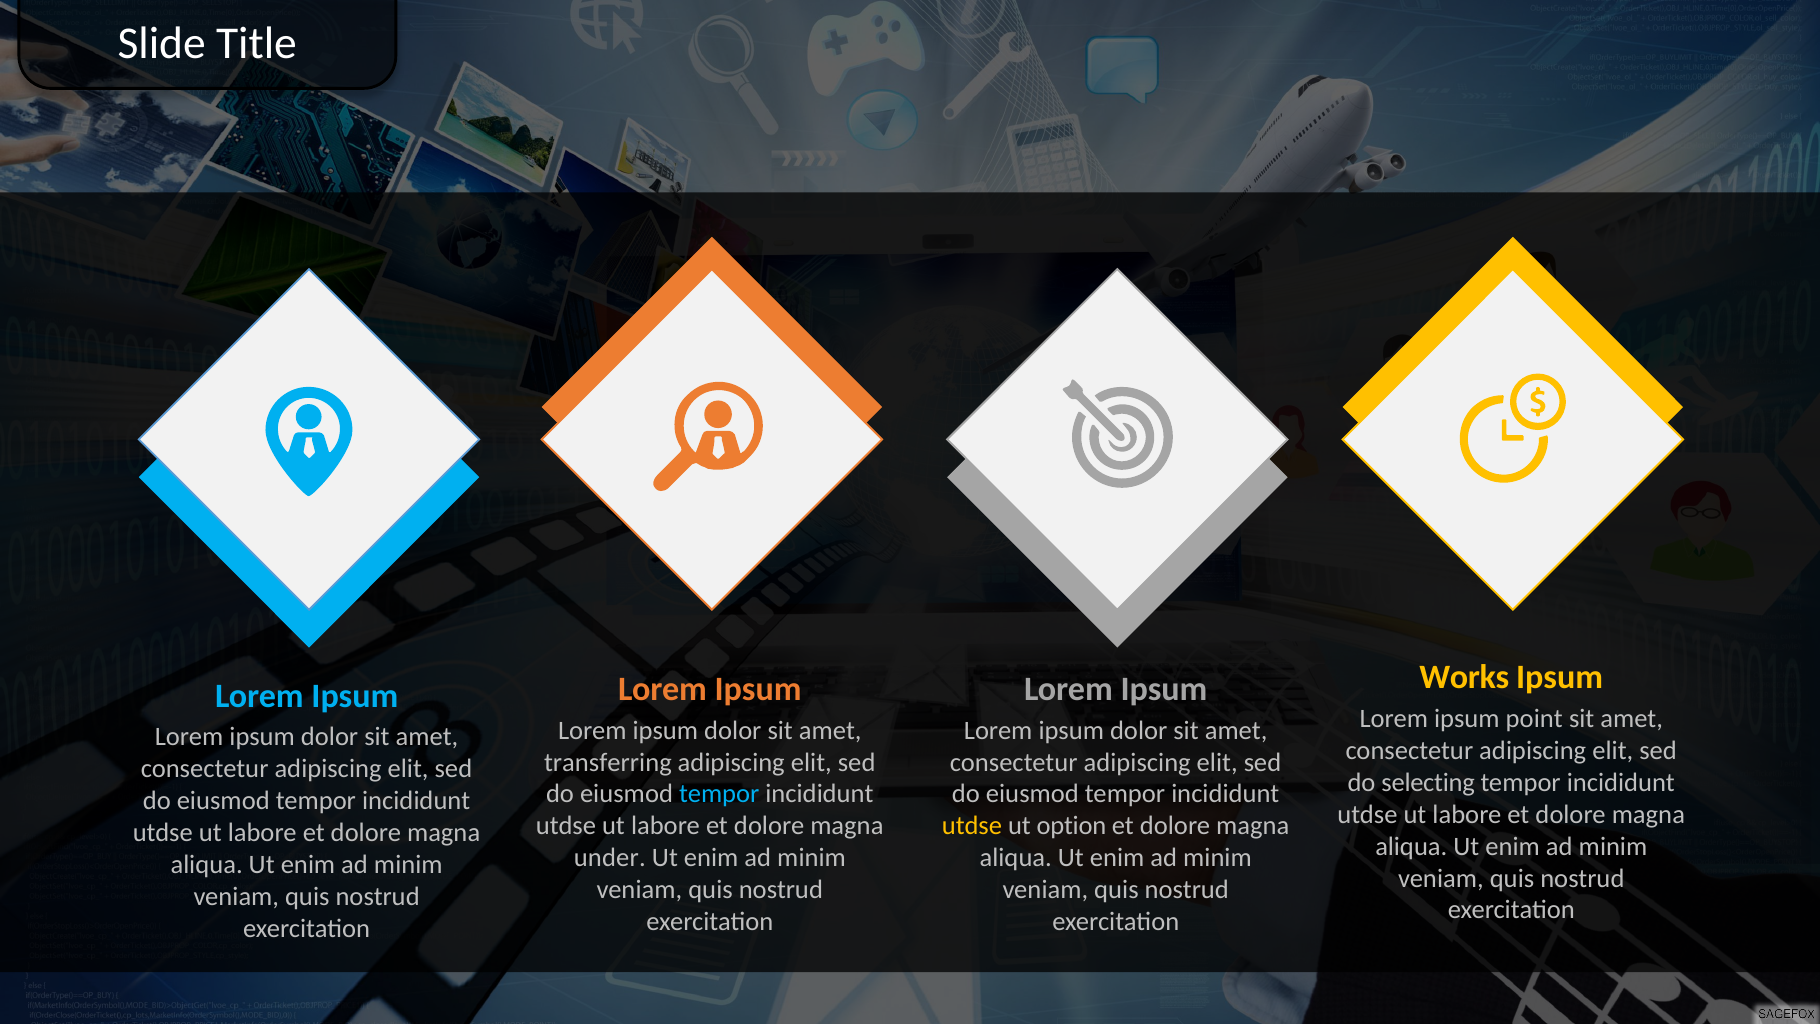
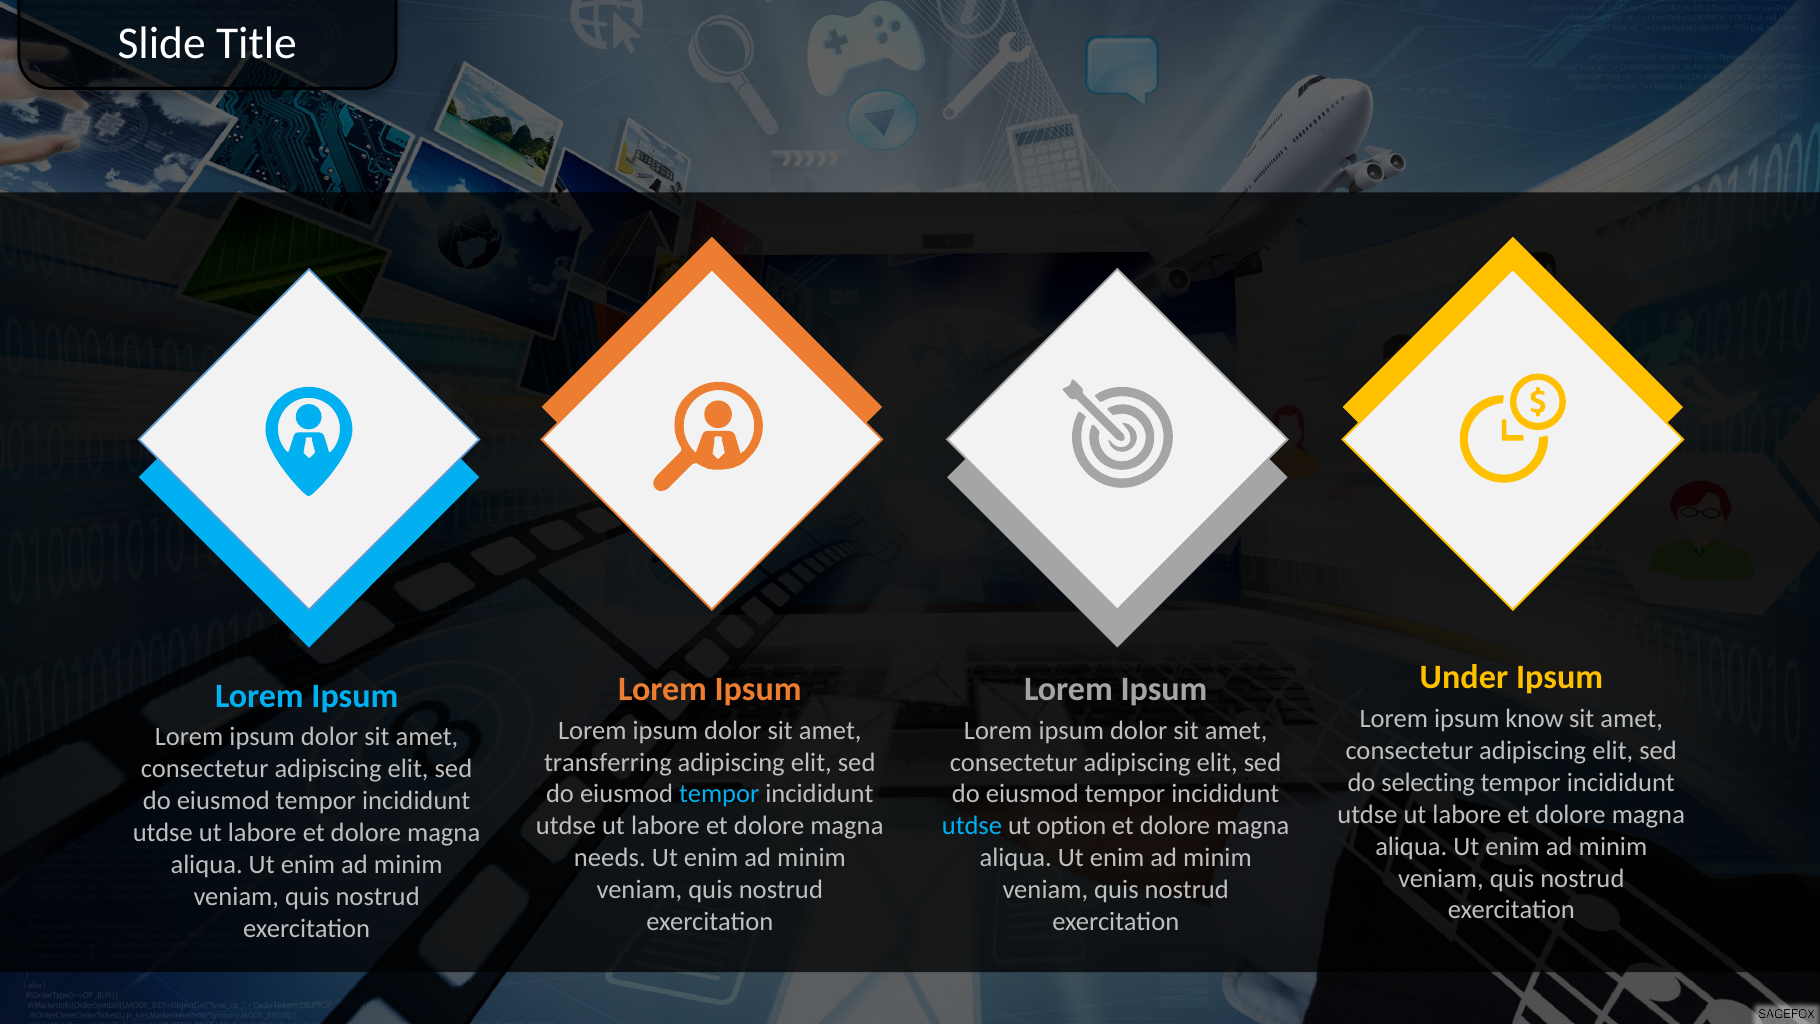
Works: Works -> Under (1464, 678)
point: point -> know (1534, 719)
utdse colour: yellow -> light blue (972, 826)
under: under -> needs (610, 858)
